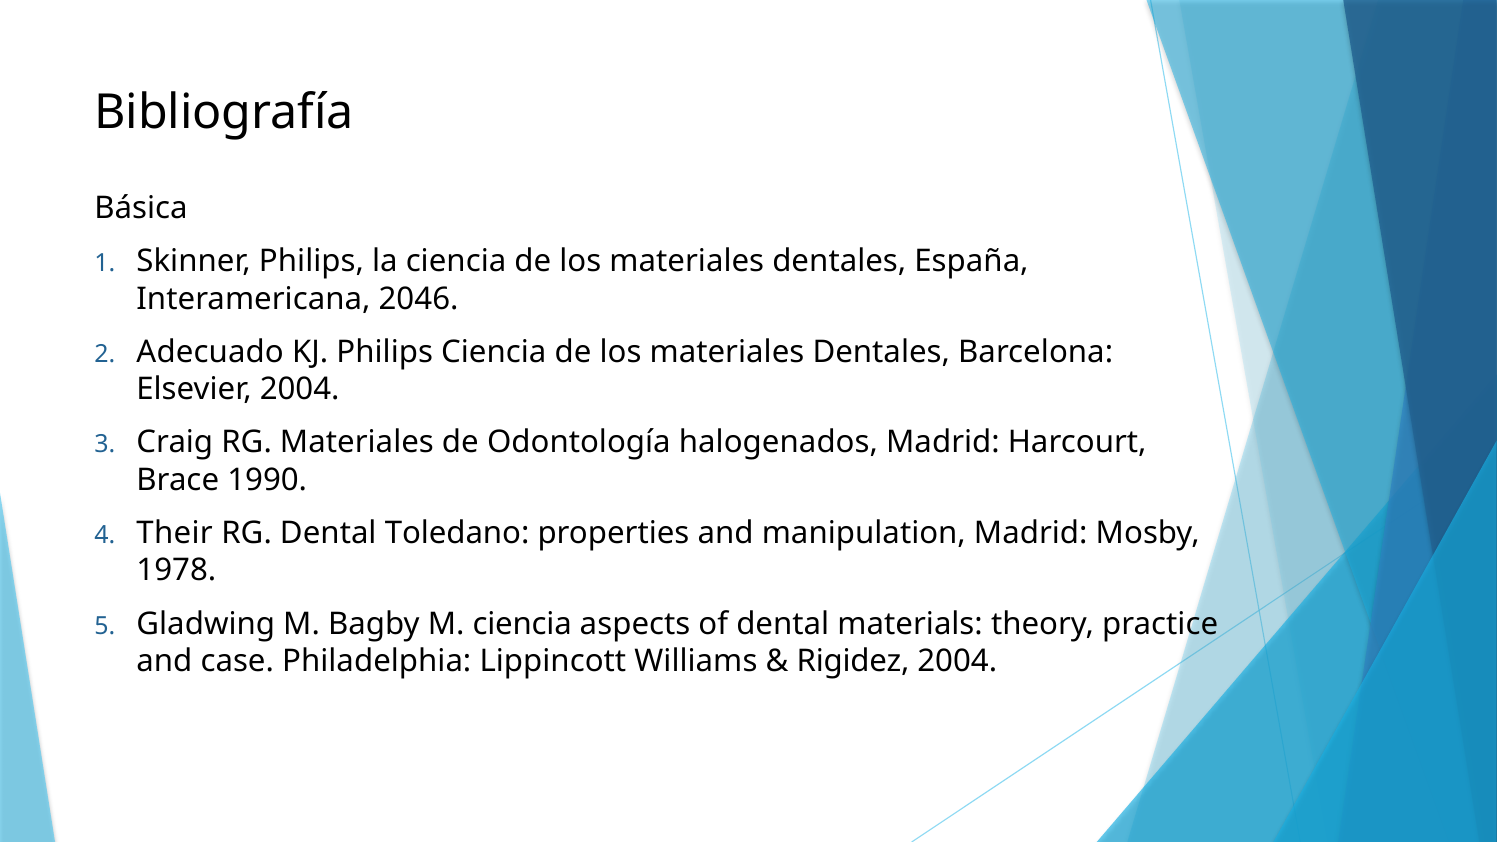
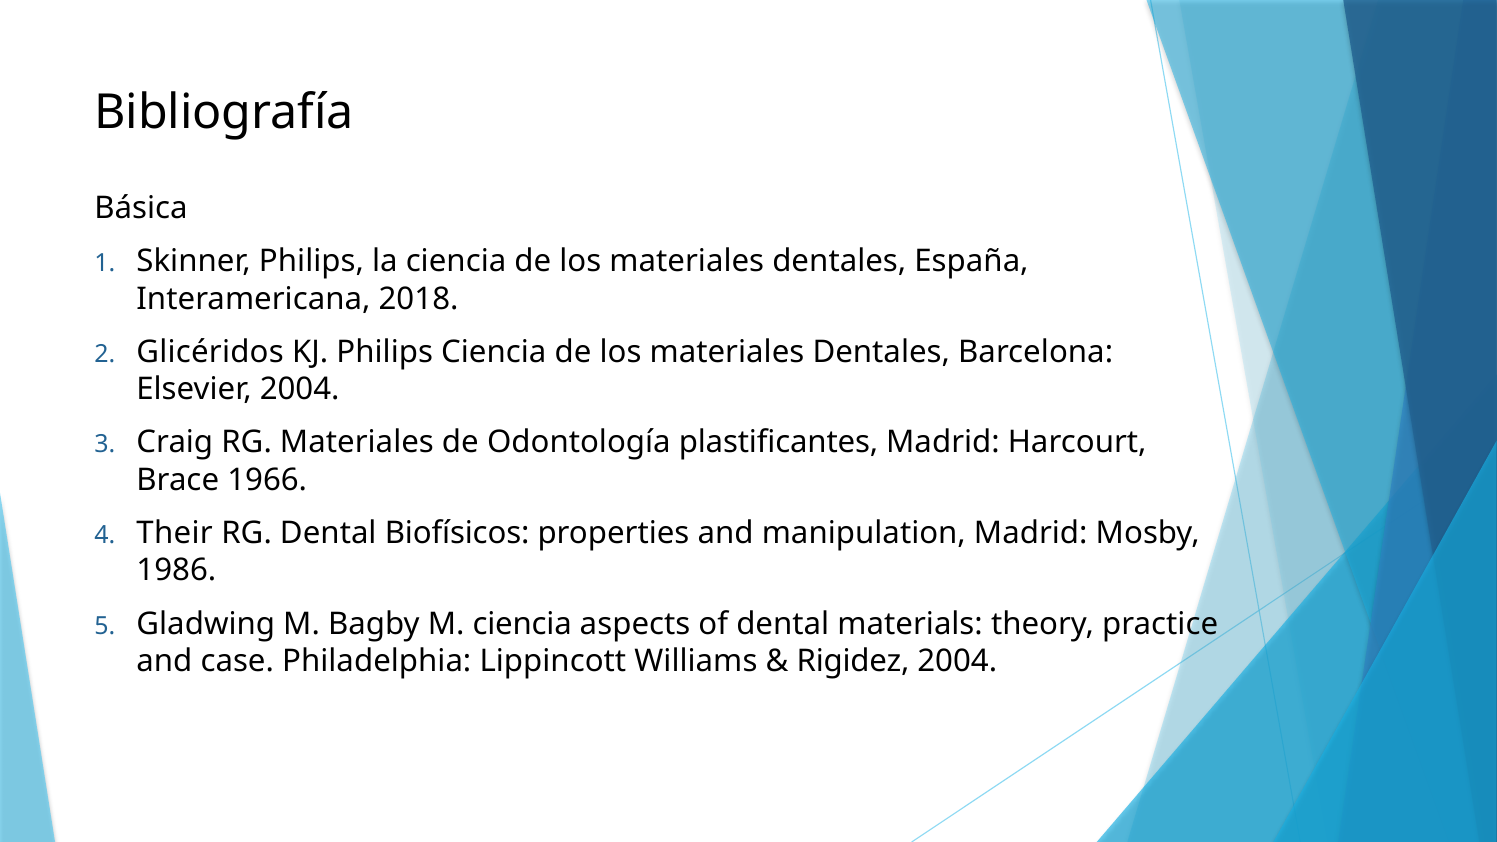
2046: 2046 -> 2018 (419, 299)
Adecuado: Adecuado -> Glicéridos (210, 352)
halogenados: halogenados -> plastificantes (779, 443)
1990: 1990 -> 1966 (267, 480)
Toledano: Toledano -> Biofísicos (457, 533)
1978: 1978 -> 1986 (176, 571)
